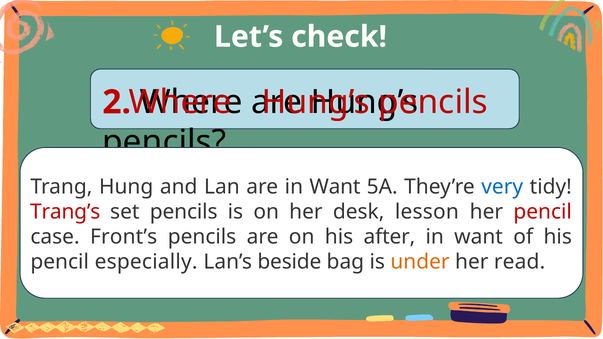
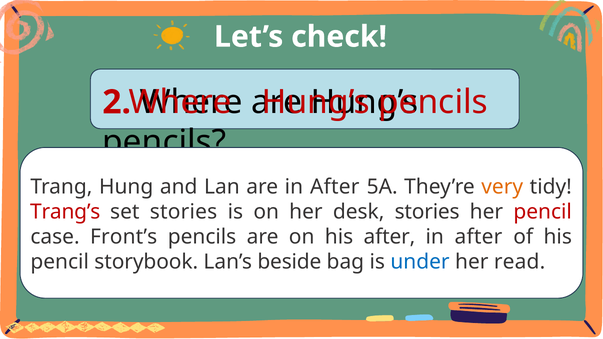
are in Want: Want -> After (335, 187)
very colour: blue -> orange (502, 187)
set pencils: pencils -> stories (183, 212)
desk lesson: lesson -> stories (427, 212)
want: want -> after (478, 237)
especially: especially -> storybook (146, 262)
under colour: orange -> blue (420, 262)
